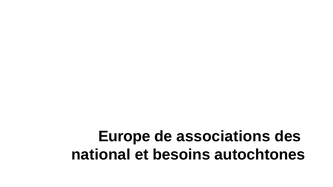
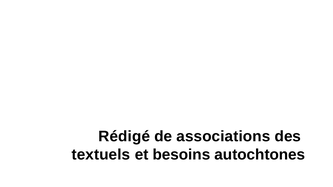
Europe: Europe -> Rédigé (124, 137)
national: national -> textuels (101, 155)
